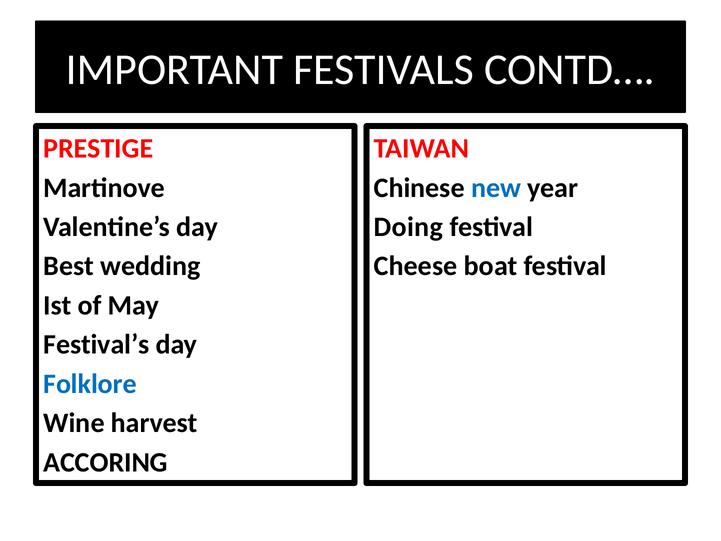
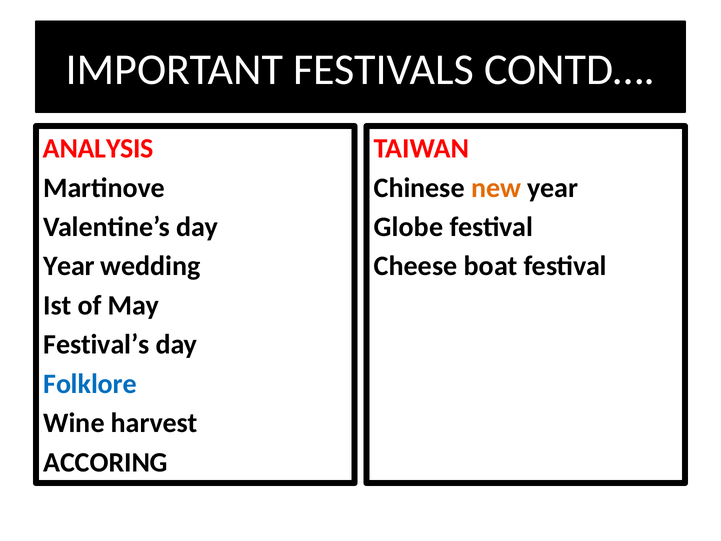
PRESTIGE: PRESTIGE -> ANALYSIS (98, 149)
new colour: blue -> orange (496, 188)
Doing: Doing -> Globe (408, 227)
Best: Best -> Year (69, 266)
